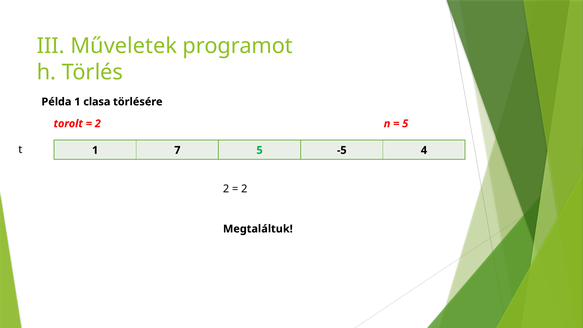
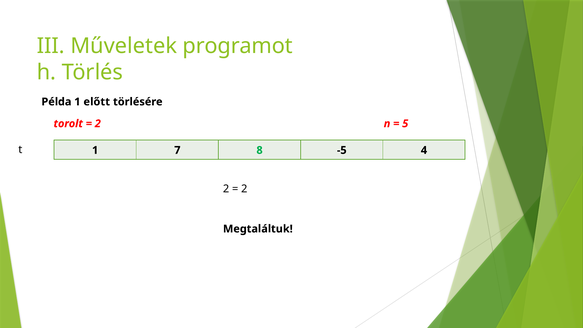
clasa: clasa -> előtt (97, 102)
7 5: 5 -> 8 (260, 150)
